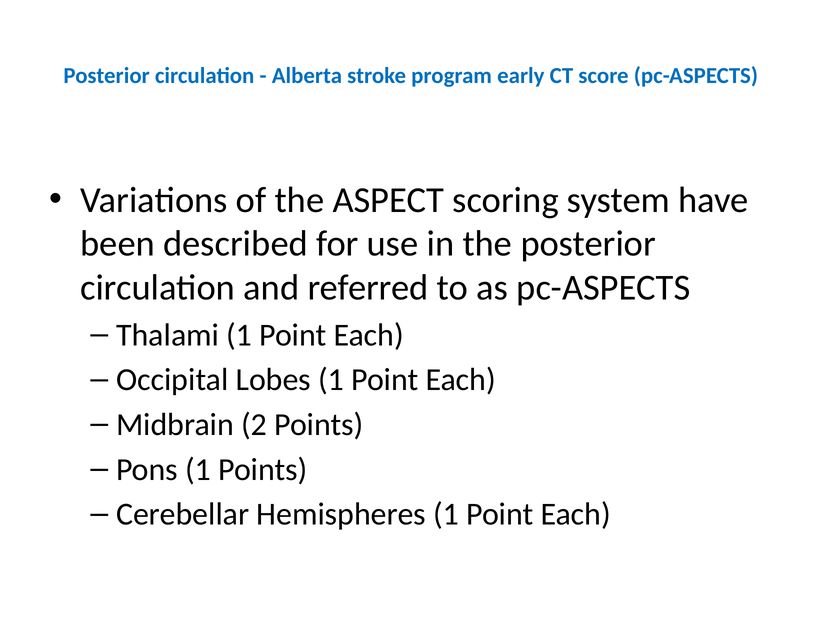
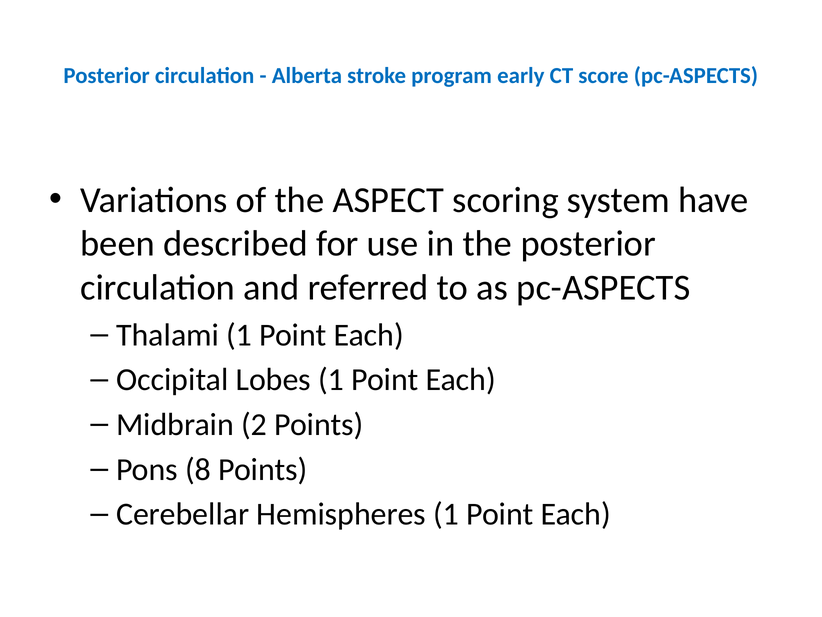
Pons 1: 1 -> 8 (198, 469)
